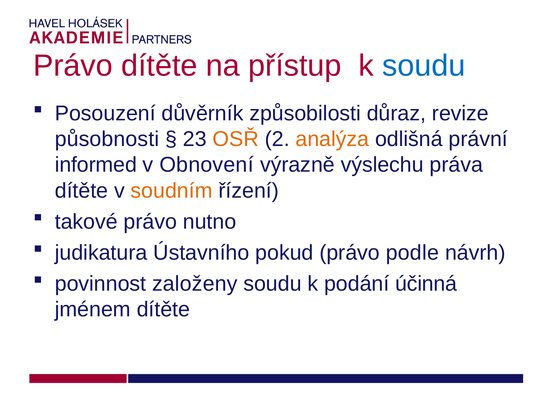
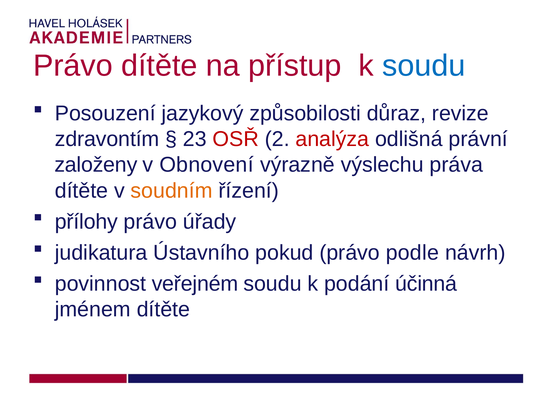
důvěrník: důvěrník -> jazykový (203, 113)
působnosti: působnosti -> zdravontím (107, 139)
OSŘ colour: orange -> red (236, 139)
analýza colour: orange -> red (332, 139)
informed: informed -> založeny (96, 165)
takové: takové -> přílohy (86, 221)
nutno: nutno -> úřady (210, 221)
založeny: založeny -> veřejném (195, 283)
